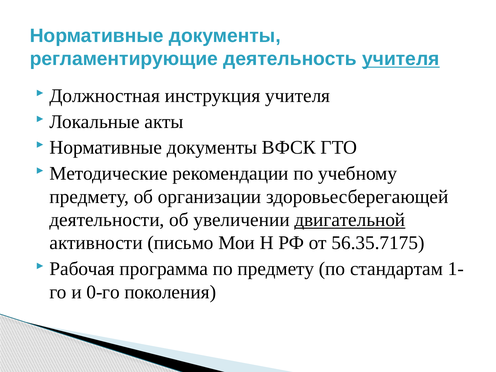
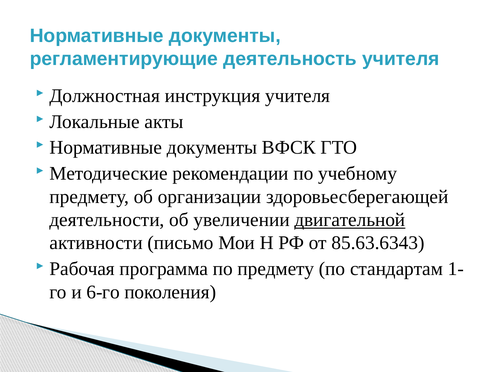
учителя underline: present -> none (401, 59)
56.35.7175: 56.35.7175 -> 85.63.6343 (378, 243)
0-го: 0-го -> 6-го (103, 292)
